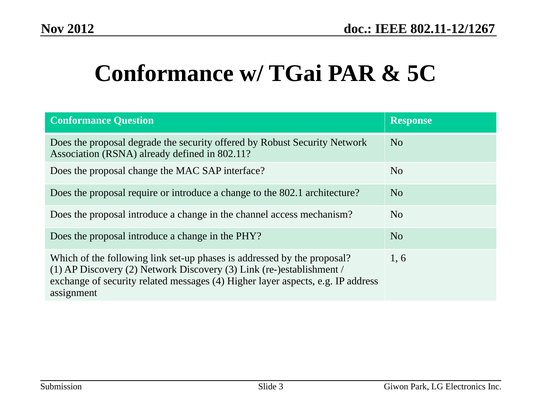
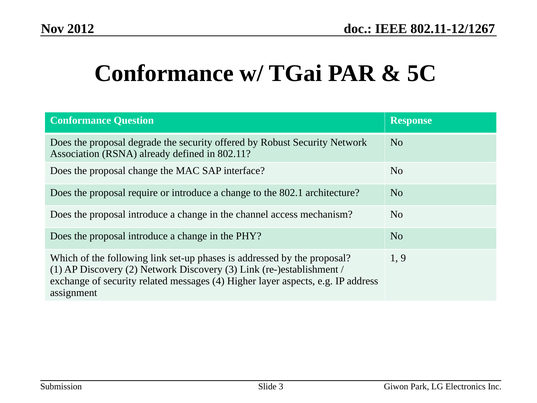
6: 6 -> 9 (403, 258)
